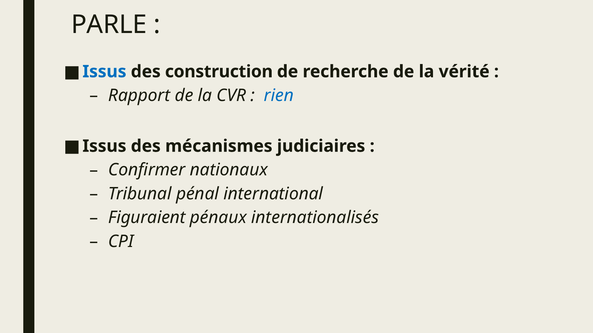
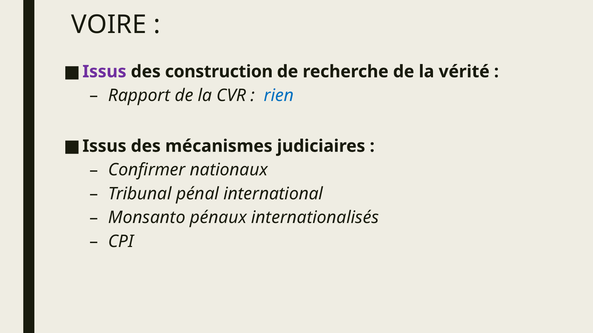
PARLE: PARLE -> VOIRE (109, 25)
Issus colour: blue -> purple (104, 72)
Figuraient: Figuraient -> Monsanto (147, 218)
